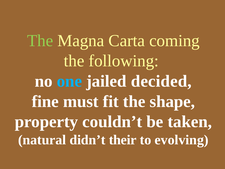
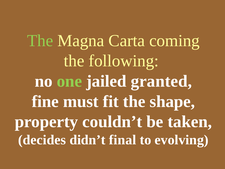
one colour: light blue -> light green (69, 81)
decided: decided -> granted (161, 81)
natural: natural -> decides (42, 140)
their: their -> final (123, 140)
